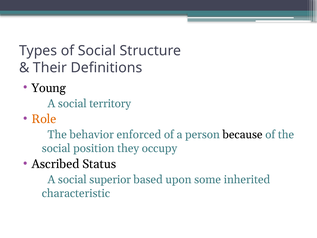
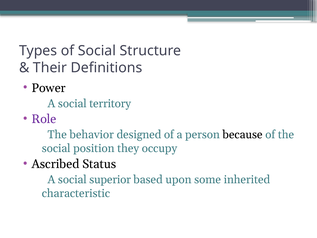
Young: Young -> Power (49, 88)
Role colour: orange -> purple (44, 119)
enforced: enforced -> designed (139, 135)
